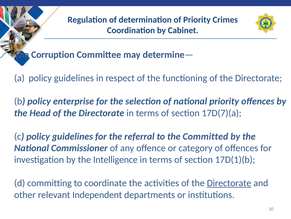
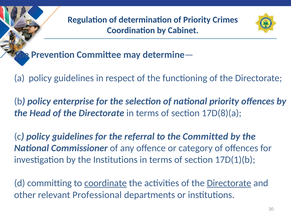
Corruption: Corruption -> Prevention (53, 54)
17D(7)(a: 17D(7)(a -> 17D(8)(a (222, 113)
the Intelligence: Intelligence -> Institutions (115, 159)
coordinate underline: none -> present (106, 183)
Independent: Independent -> Professional (97, 194)
